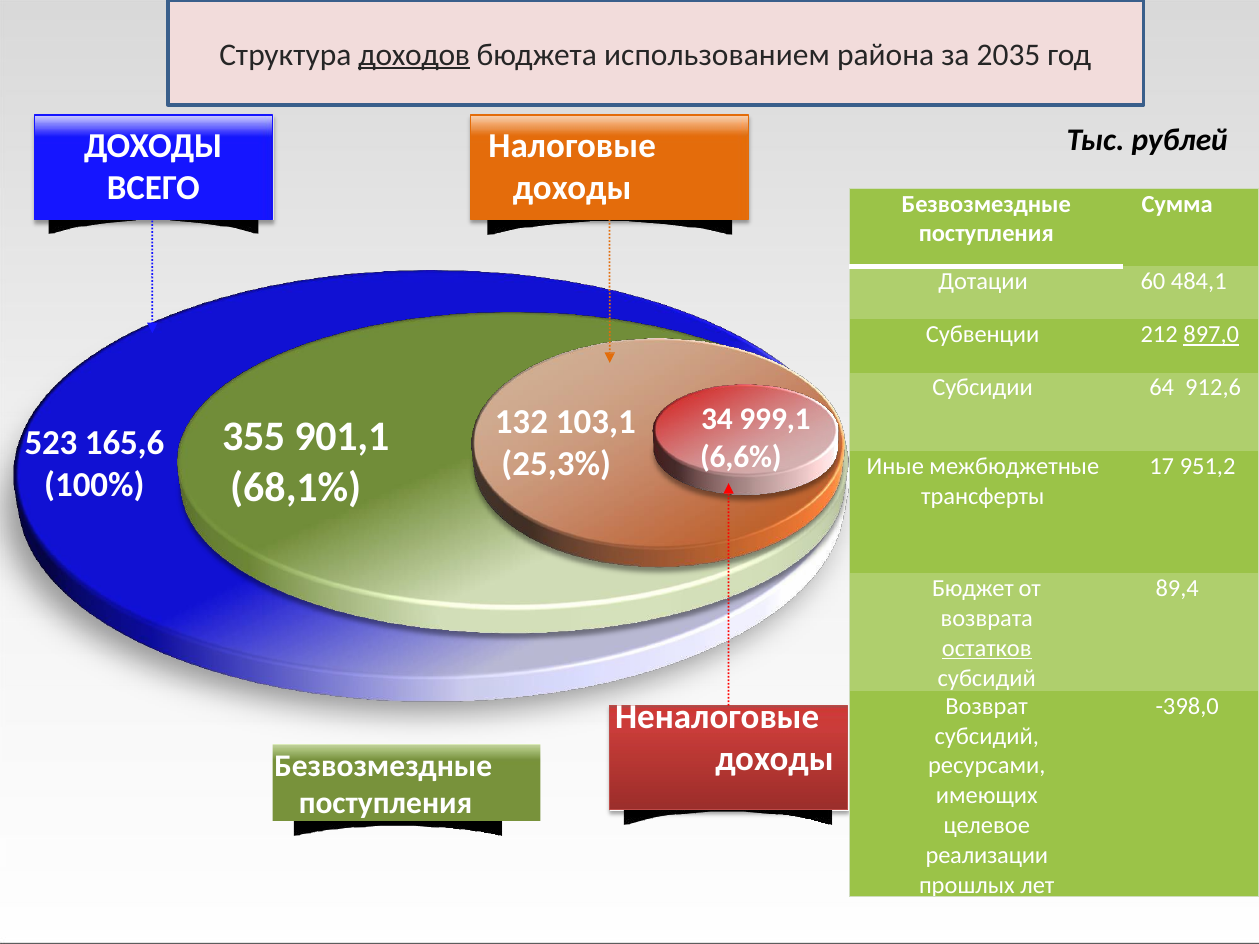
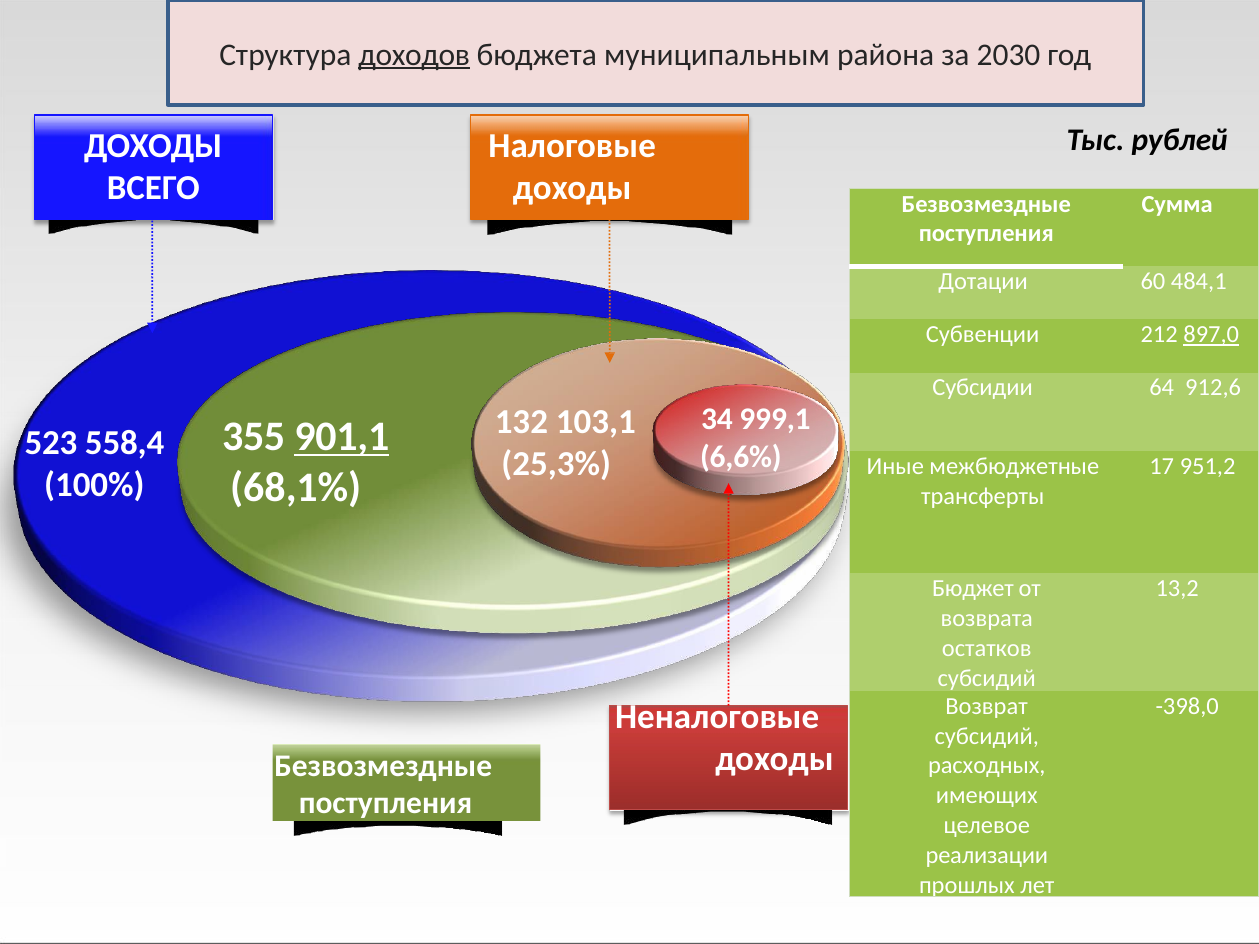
использованием: использованием -> муниципальным (717, 55)
2035: 2035 -> 2030 (1009, 55)
901,1 underline: none -> present (342, 437)
165,6: 165,6 -> 558,4 (125, 443)
89,4: 89,4 -> 13,2 (1177, 589)
остатков underline: present -> none (987, 648)
ресурсами: ресурсами -> расходных (987, 766)
